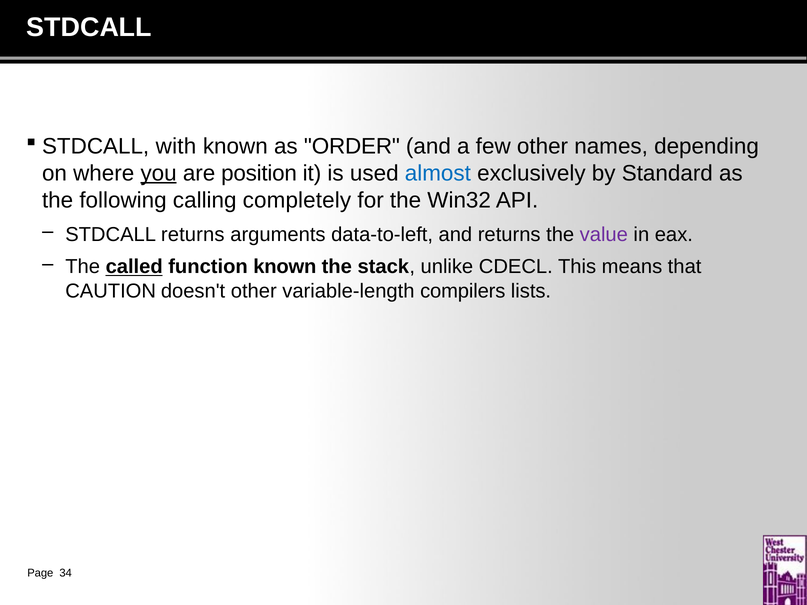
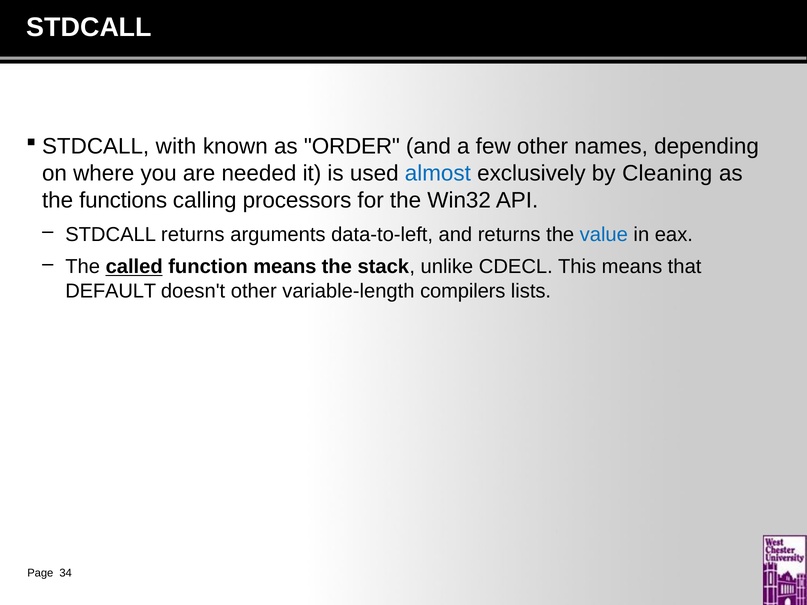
you underline: present -> none (159, 173)
position: position -> needed (259, 173)
Standard: Standard -> Cleaning (667, 173)
following: following -> functions (123, 200)
completely: completely -> processors (297, 200)
value colour: purple -> blue (604, 235)
function known: known -> means (285, 267)
CAUTION: CAUTION -> DEFAULT (111, 291)
